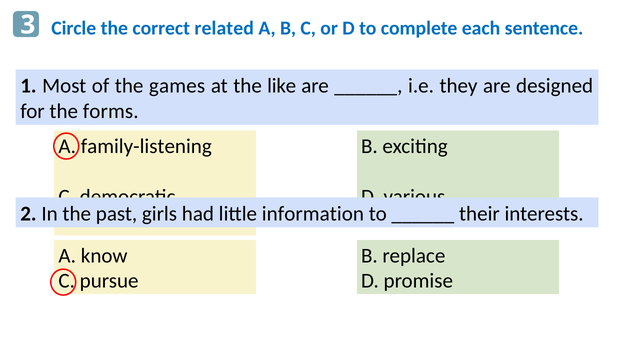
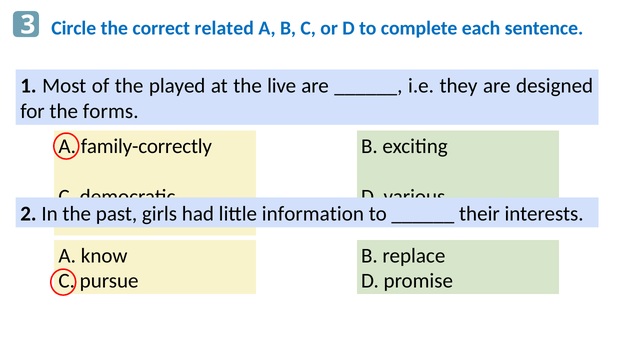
games: games -> played (177, 86)
like: like -> live (282, 86)
family-listening: family-listening -> family-correctly (146, 146)
